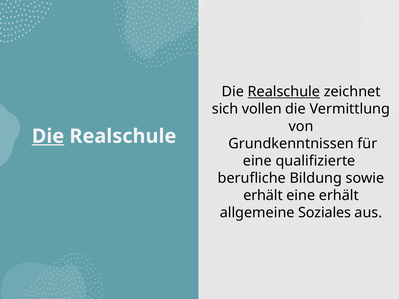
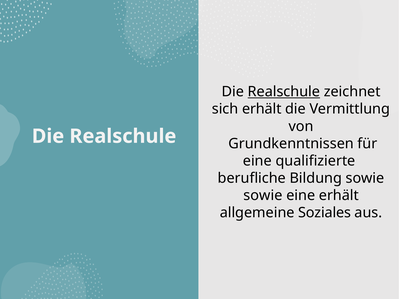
sich vollen: vollen -> erhält (262, 109)
Die underline: present -> none (48, 136)
erhält: erhält -> sowie (263, 195)
